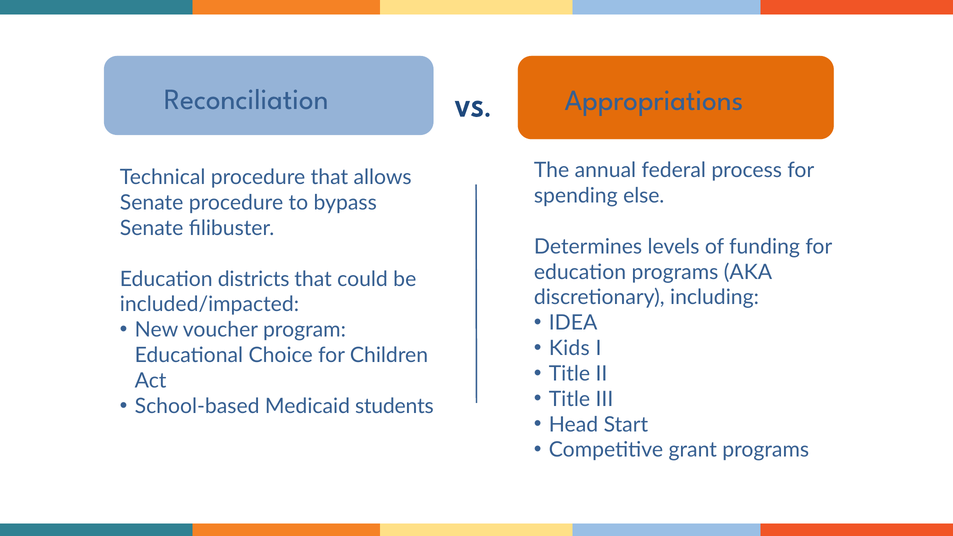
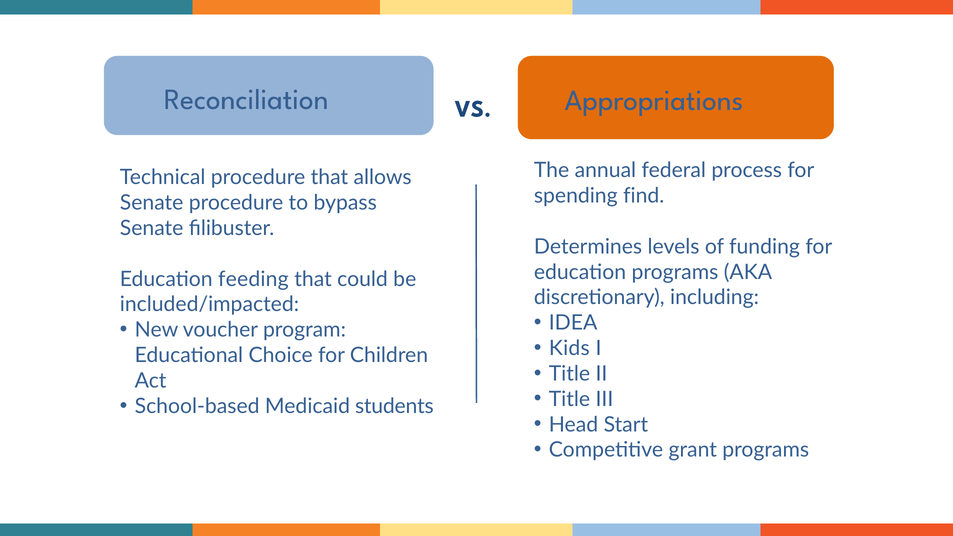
else: else -> find (644, 196)
districts: districts -> feeding (253, 279)
